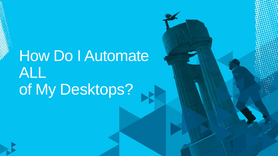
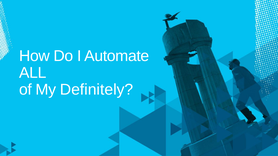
Desktops: Desktops -> Definitely (97, 90)
